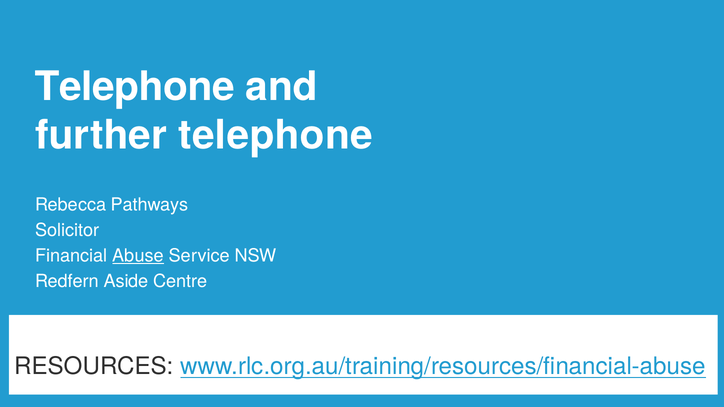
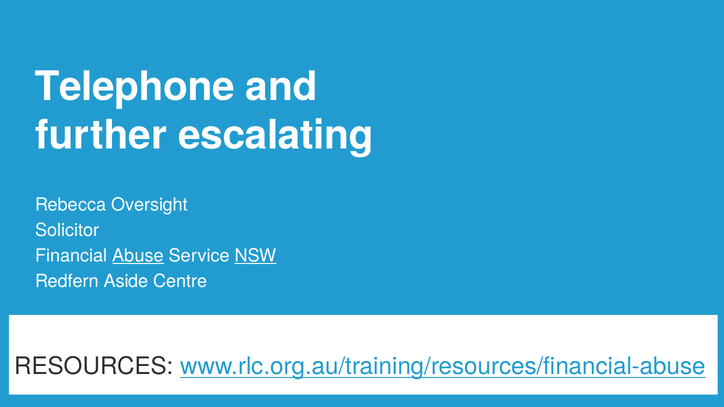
further telephone: telephone -> escalating (276, 135)
Pathways: Pathways -> Oversight (150, 205)
NSW underline: none -> present (256, 256)
